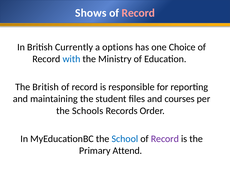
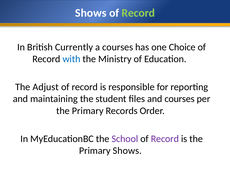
Record colour: pink -> light green (138, 13)
a options: options -> courses (118, 47)
The British: British -> Adjust (46, 87)
Schools: Schools -> Primary (88, 110)
School colour: blue -> purple (125, 138)
Primary Attend: Attend -> Shows (127, 150)
